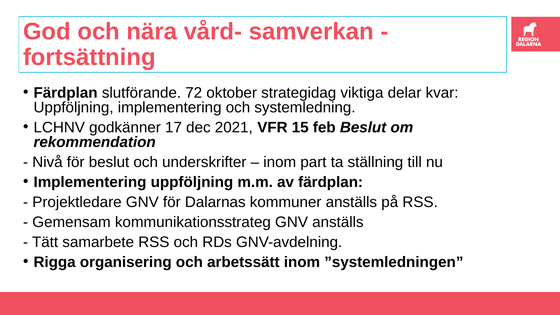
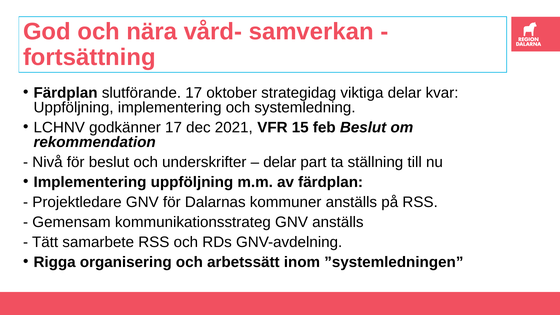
slutförande 72: 72 -> 17 (194, 93)
inom: inom -> delar (280, 162)
